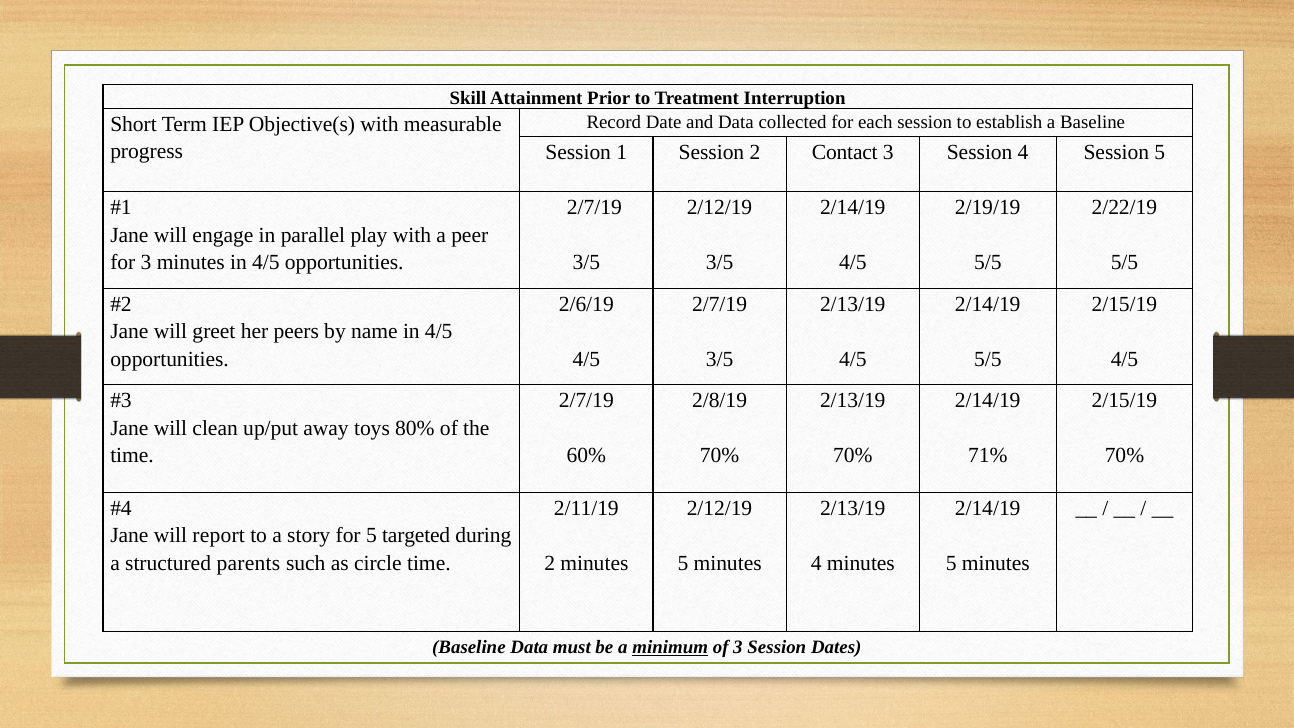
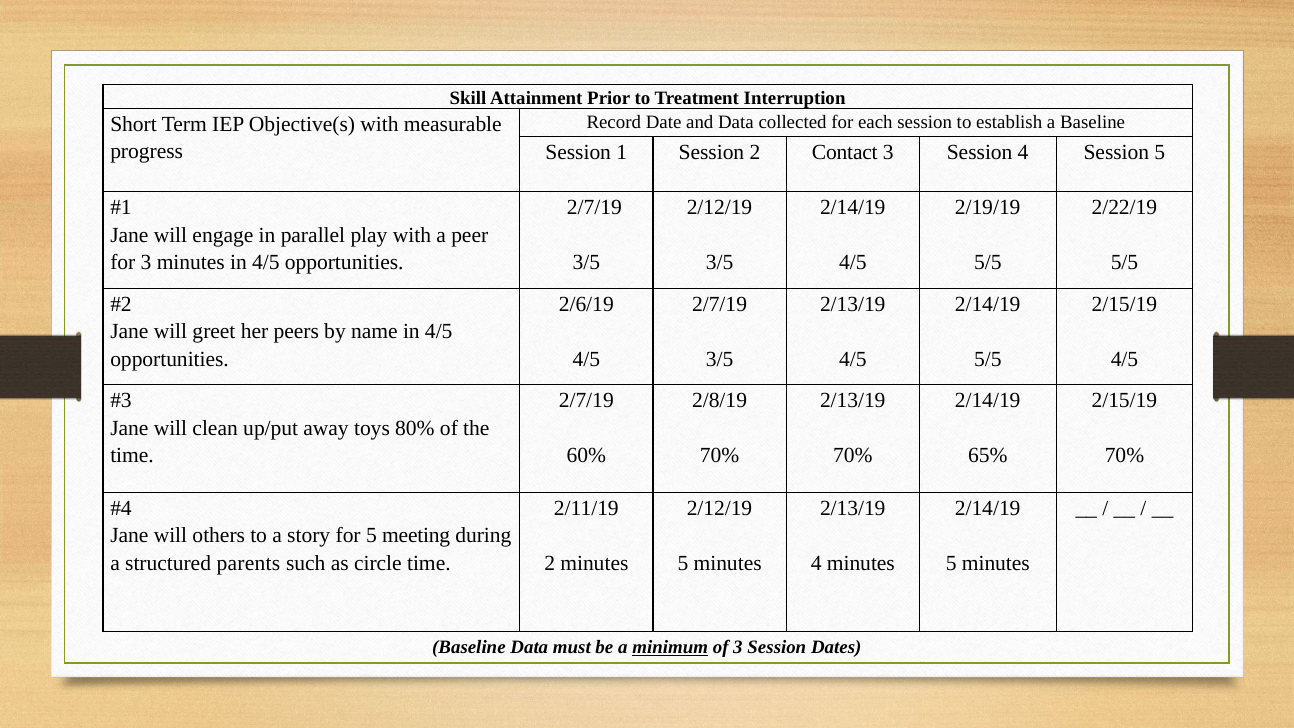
71%: 71% -> 65% (988, 455)
report: report -> others (219, 535)
targeted: targeted -> meeting (416, 535)
